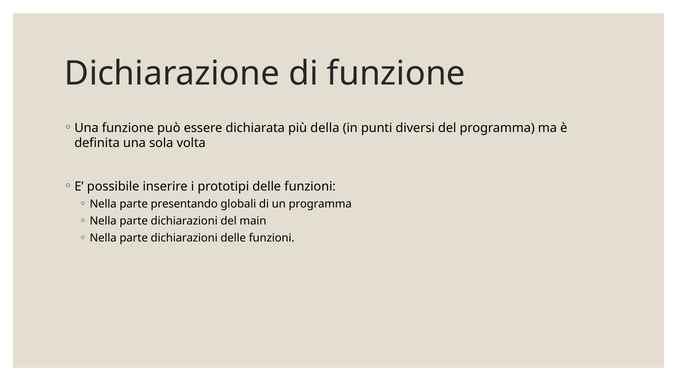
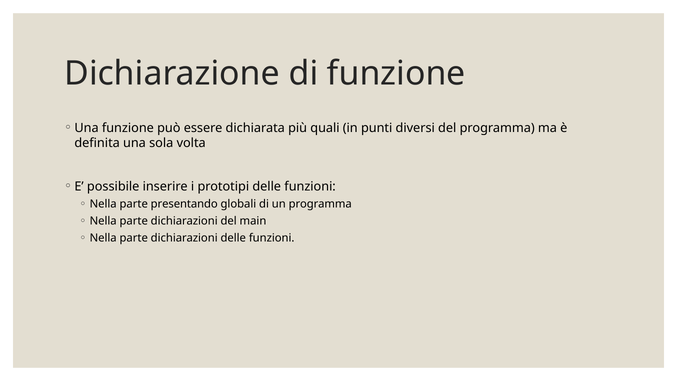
della: della -> quali (325, 128)
